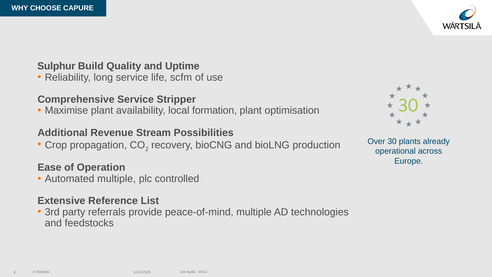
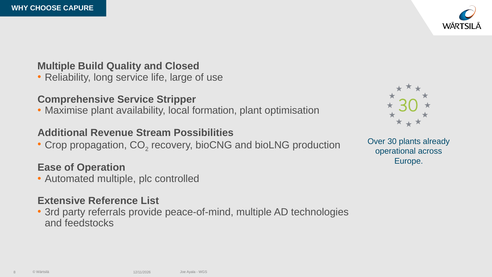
Sulphur: Sulphur -> Multiple (56, 66)
Uptime: Uptime -> Closed (182, 66)
scfm: scfm -> large (181, 77)
